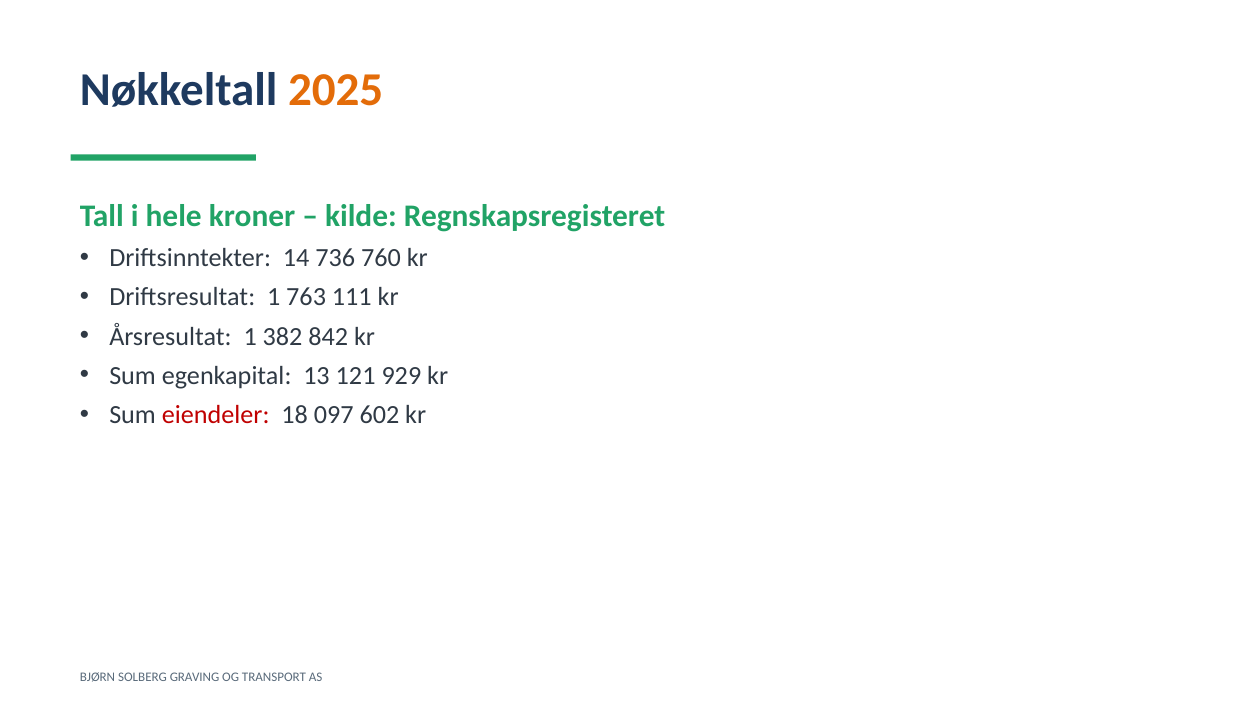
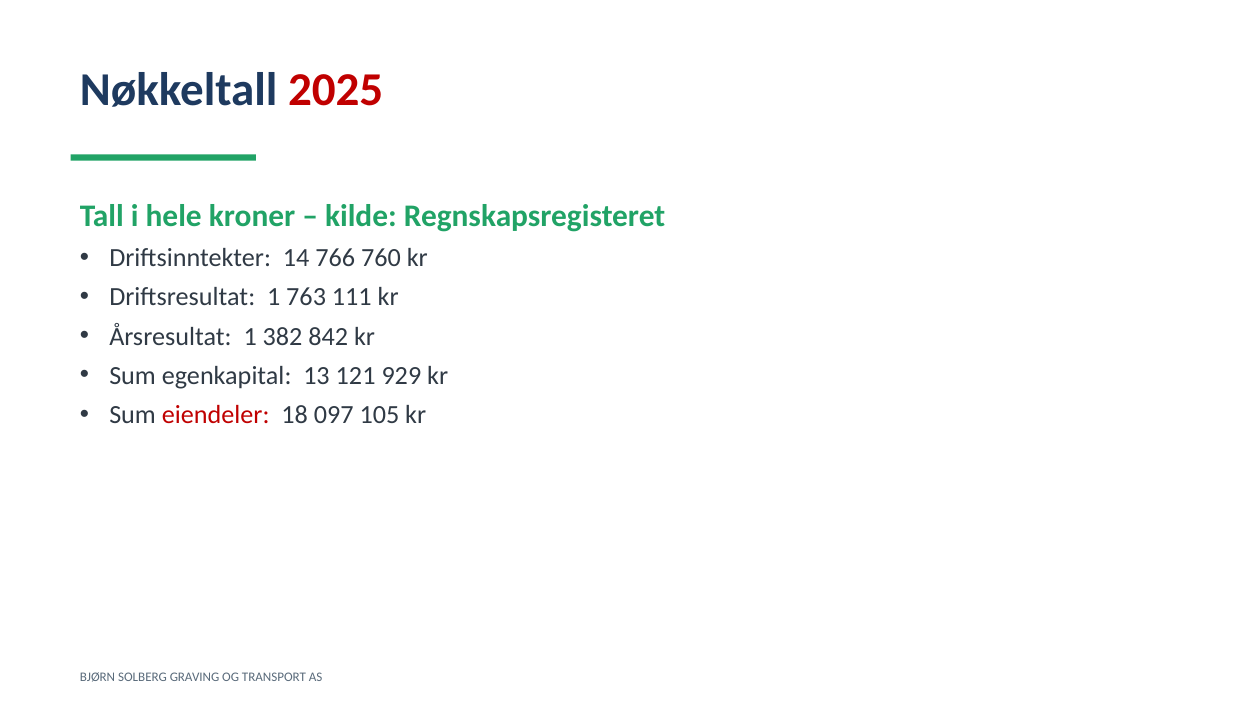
2025 colour: orange -> red (336, 90)
736: 736 -> 766 (335, 258)
602: 602 -> 105 (379, 415)
